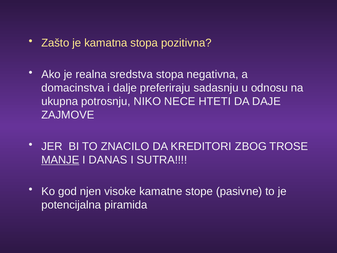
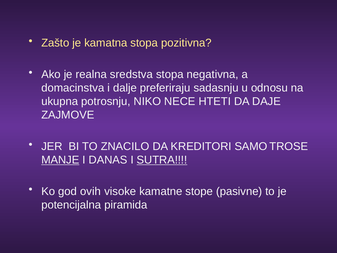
ZBOG: ZBOG -> SAMO (251, 146)
SUTRA underline: none -> present (162, 160)
njen: njen -> ovih (91, 191)
